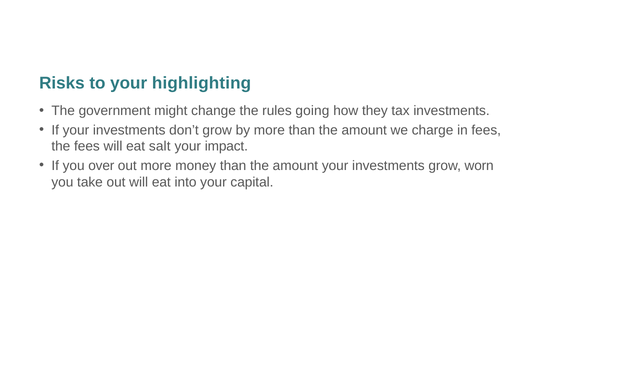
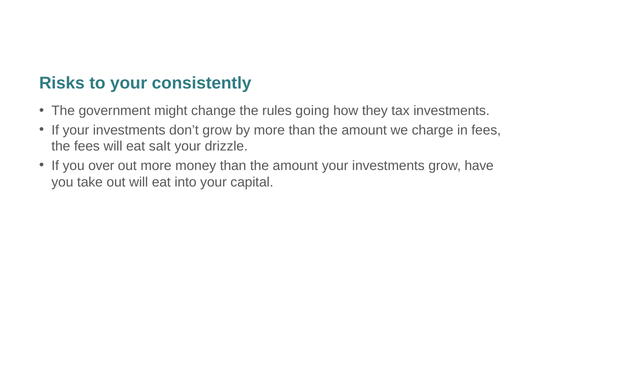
highlighting: highlighting -> consistently (202, 83)
impact: impact -> drizzle (226, 147)
worn: worn -> have (479, 166)
